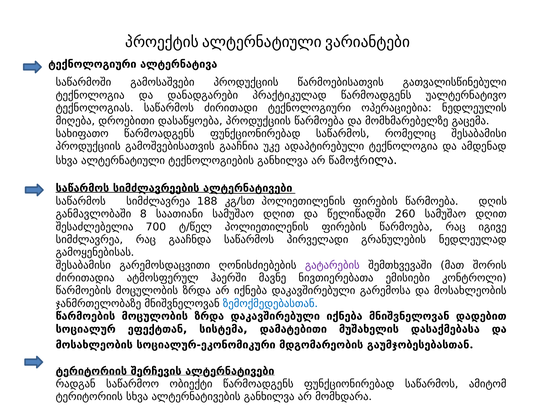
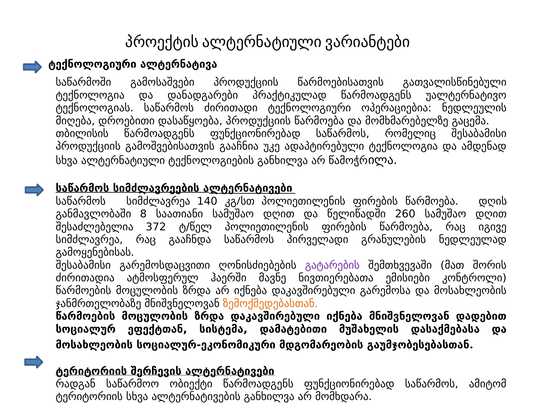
სახიფათო: სახიფათო -> თბილისის (82, 134)
188: 188 -> 140 (207, 202)
700: 700 -> 372 (156, 227)
ზემოქმედებასთან colour: blue -> orange (270, 304)
